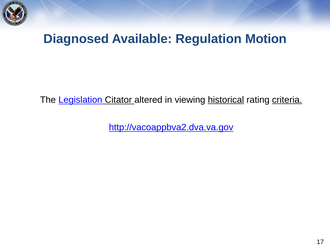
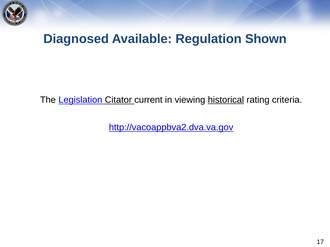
Motion: Motion -> Shown (266, 39)
altered: altered -> current (148, 100)
criteria underline: present -> none (287, 100)
